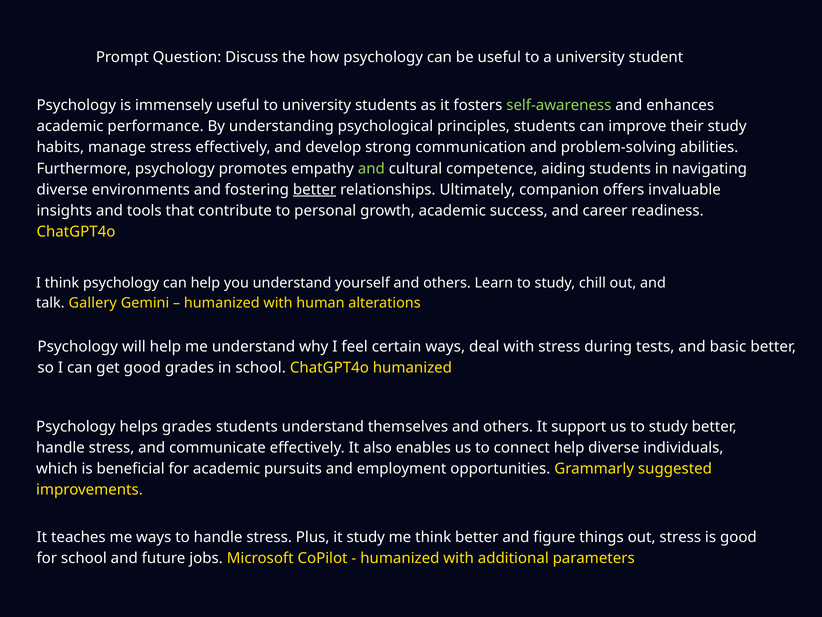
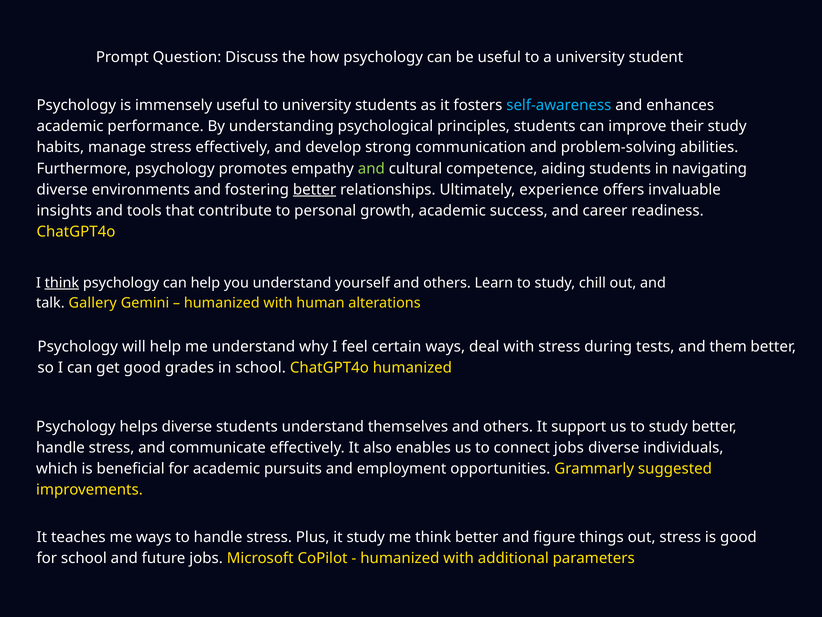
self-awareness colour: light green -> light blue (559, 105)
companion: companion -> experience (559, 189)
think underline: none -> present (62, 283)
basic: basic -> them (728, 346)
helps grades: grades -> diverse (187, 426)
connect help: help -> jobs (569, 447)
